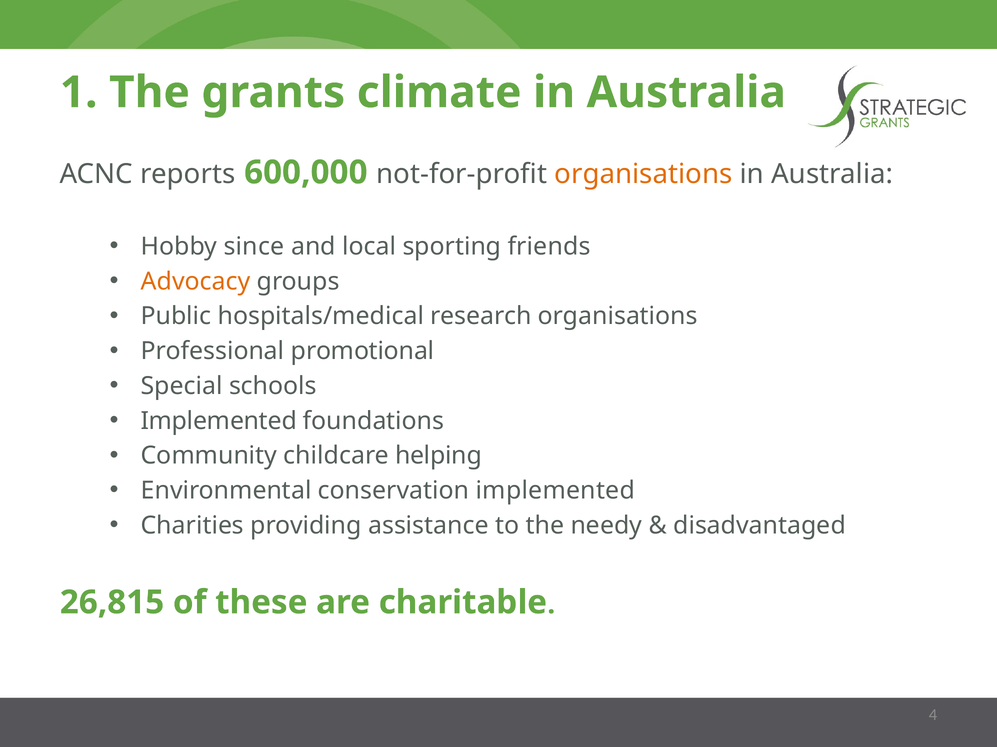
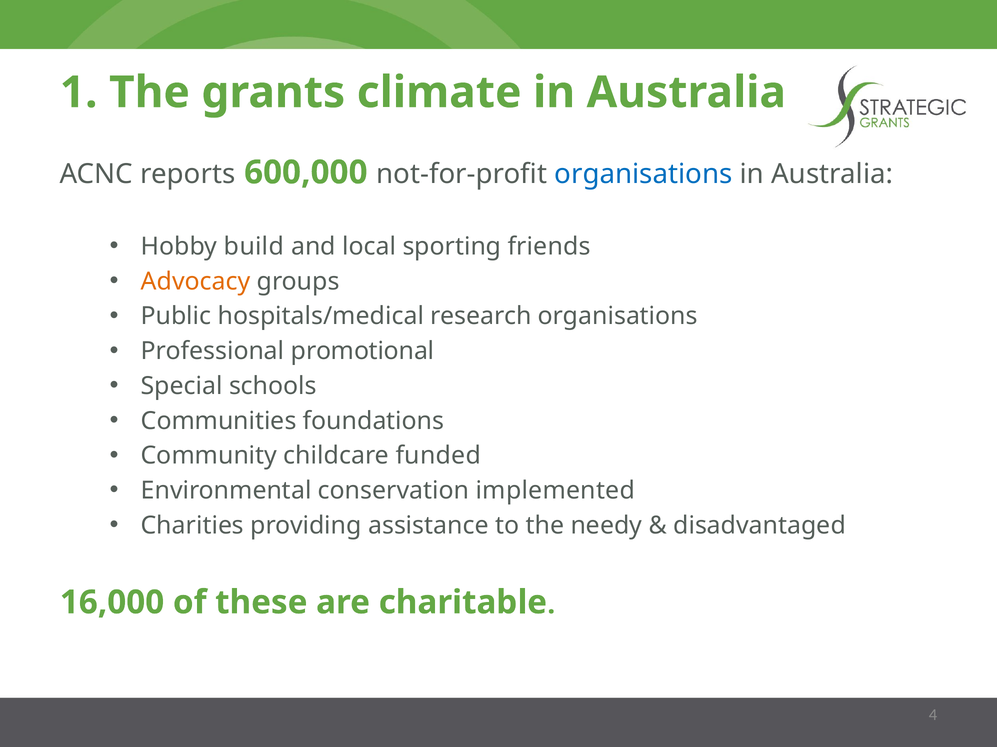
organisations colour: orange -> blue (643, 174)
since: since -> build (254, 247)
Implemented: Implemented -> Communities (219, 421)
helping: helping -> funded (438, 456)
26,815: 26,815 -> 16,000 (112, 603)
